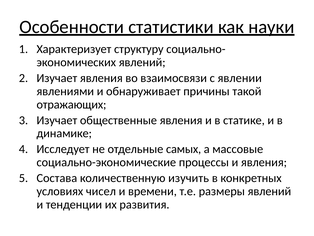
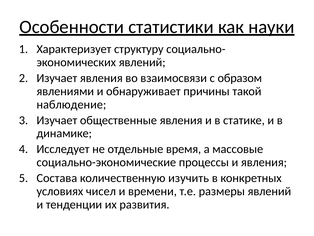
явлении: явлении -> образом (240, 78)
отражающих: отражающих -> наблюдение (71, 104)
самых: самых -> время (184, 149)
